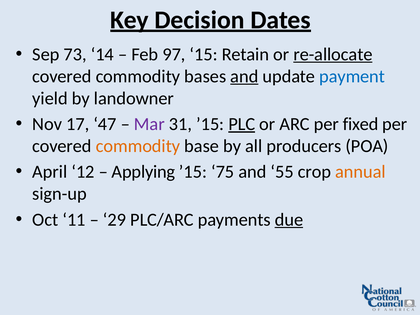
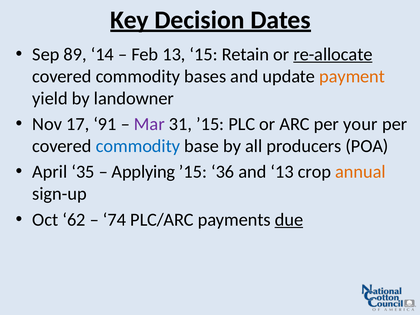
73: 73 -> 89 (75, 54)
Feb 97: 97 -> 13 (174, 54)
and underline: present -> none (244, 76)
payment colour: blue -> orange (352, 76)
47: 47 -> 91 (105, 124)
PLC underline: present -> none (242, 124)
fixed: fixed -> your (360, 124)
commodity colour: orange -> blue (138, 146)
12: 12 -> 35 (83, 172)
75: 75 -> 36 (223, 172)
and 55: 55 -> 13 (282, 172)
11: 11 -> 62 (74, 220)
29: 29 -> 74 (115, 220)
